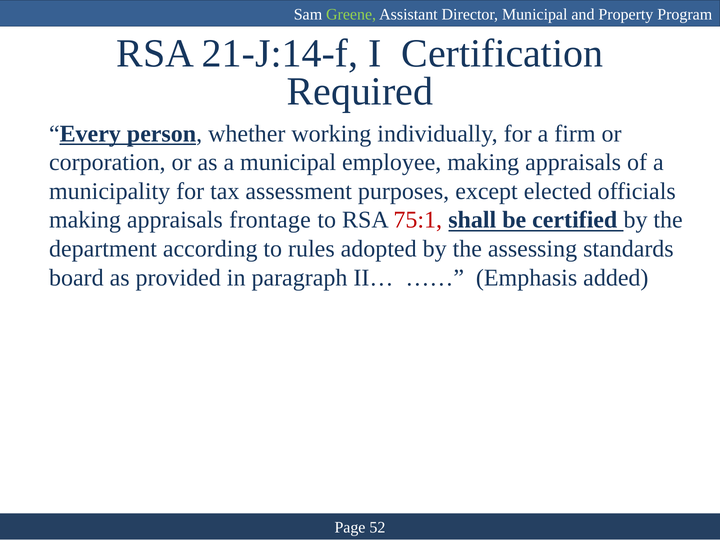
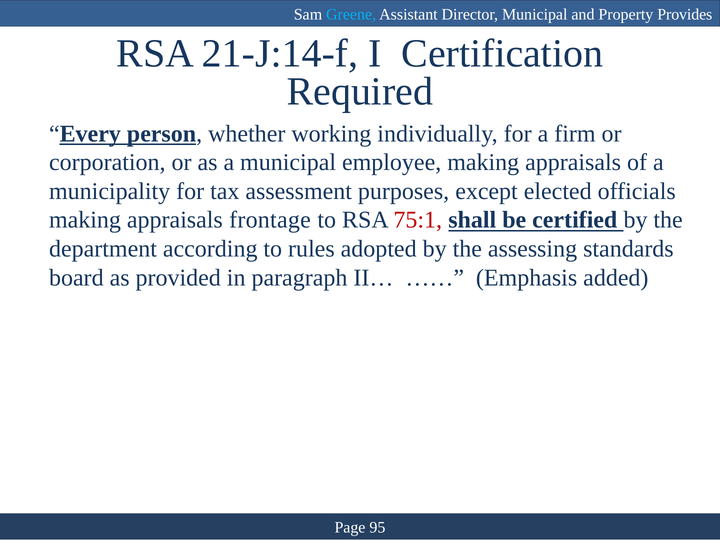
Greene colour: light green -> light blue (351, 14)
Program: Program -> Provides (685, 14)
52: 52 -> 95 (377, 528)
